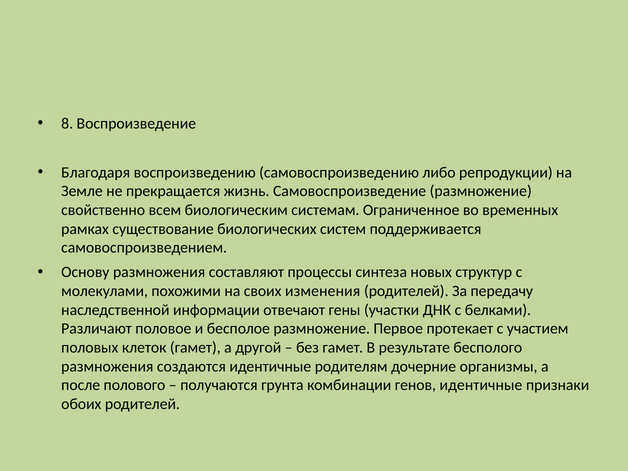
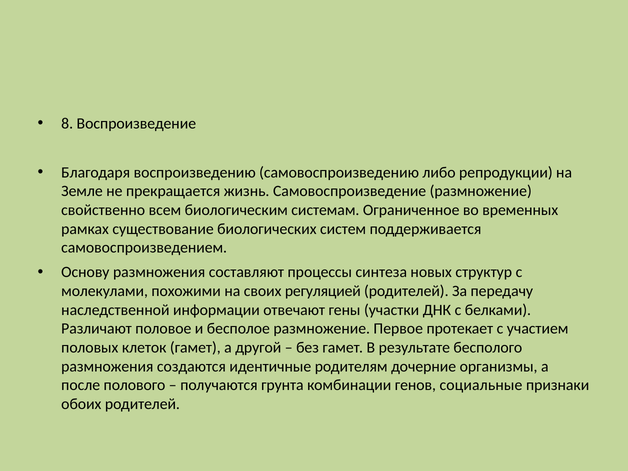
изменения: изменения -> регуляцией (323, 291)
генов идентичные: идентичные -> социальные (481, 385)
